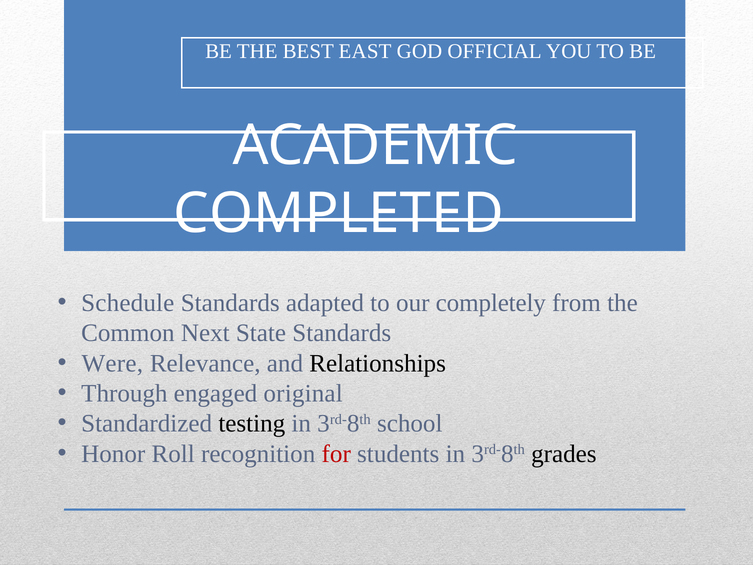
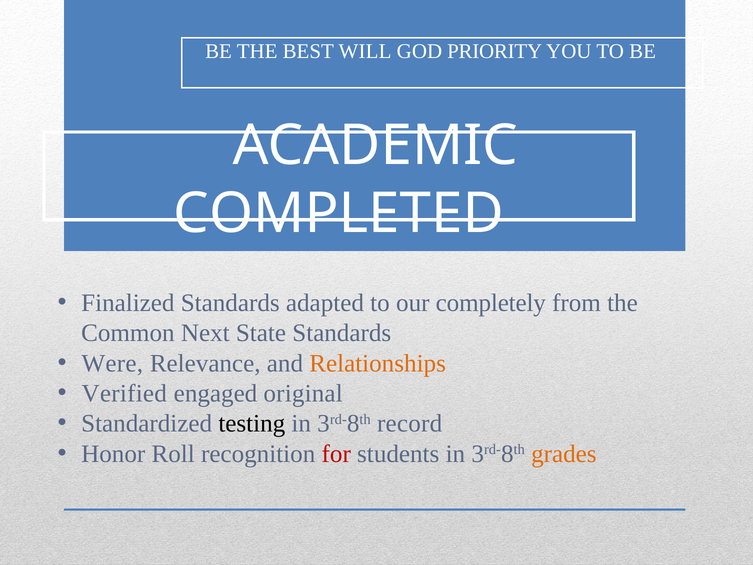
EAST: EAST -> WILL (365, 51)
OFFICIAL: OFFICIAL -> PRIORITY (495, 51)
Schedule: Schedule -> Finalized (128, 303)
Relationships colour: black -> orange (378, 363)
Through: Through -> Verified (124, 393)
school: school -> record (410, 423)
grades colour: black -> orange (564, 454)
